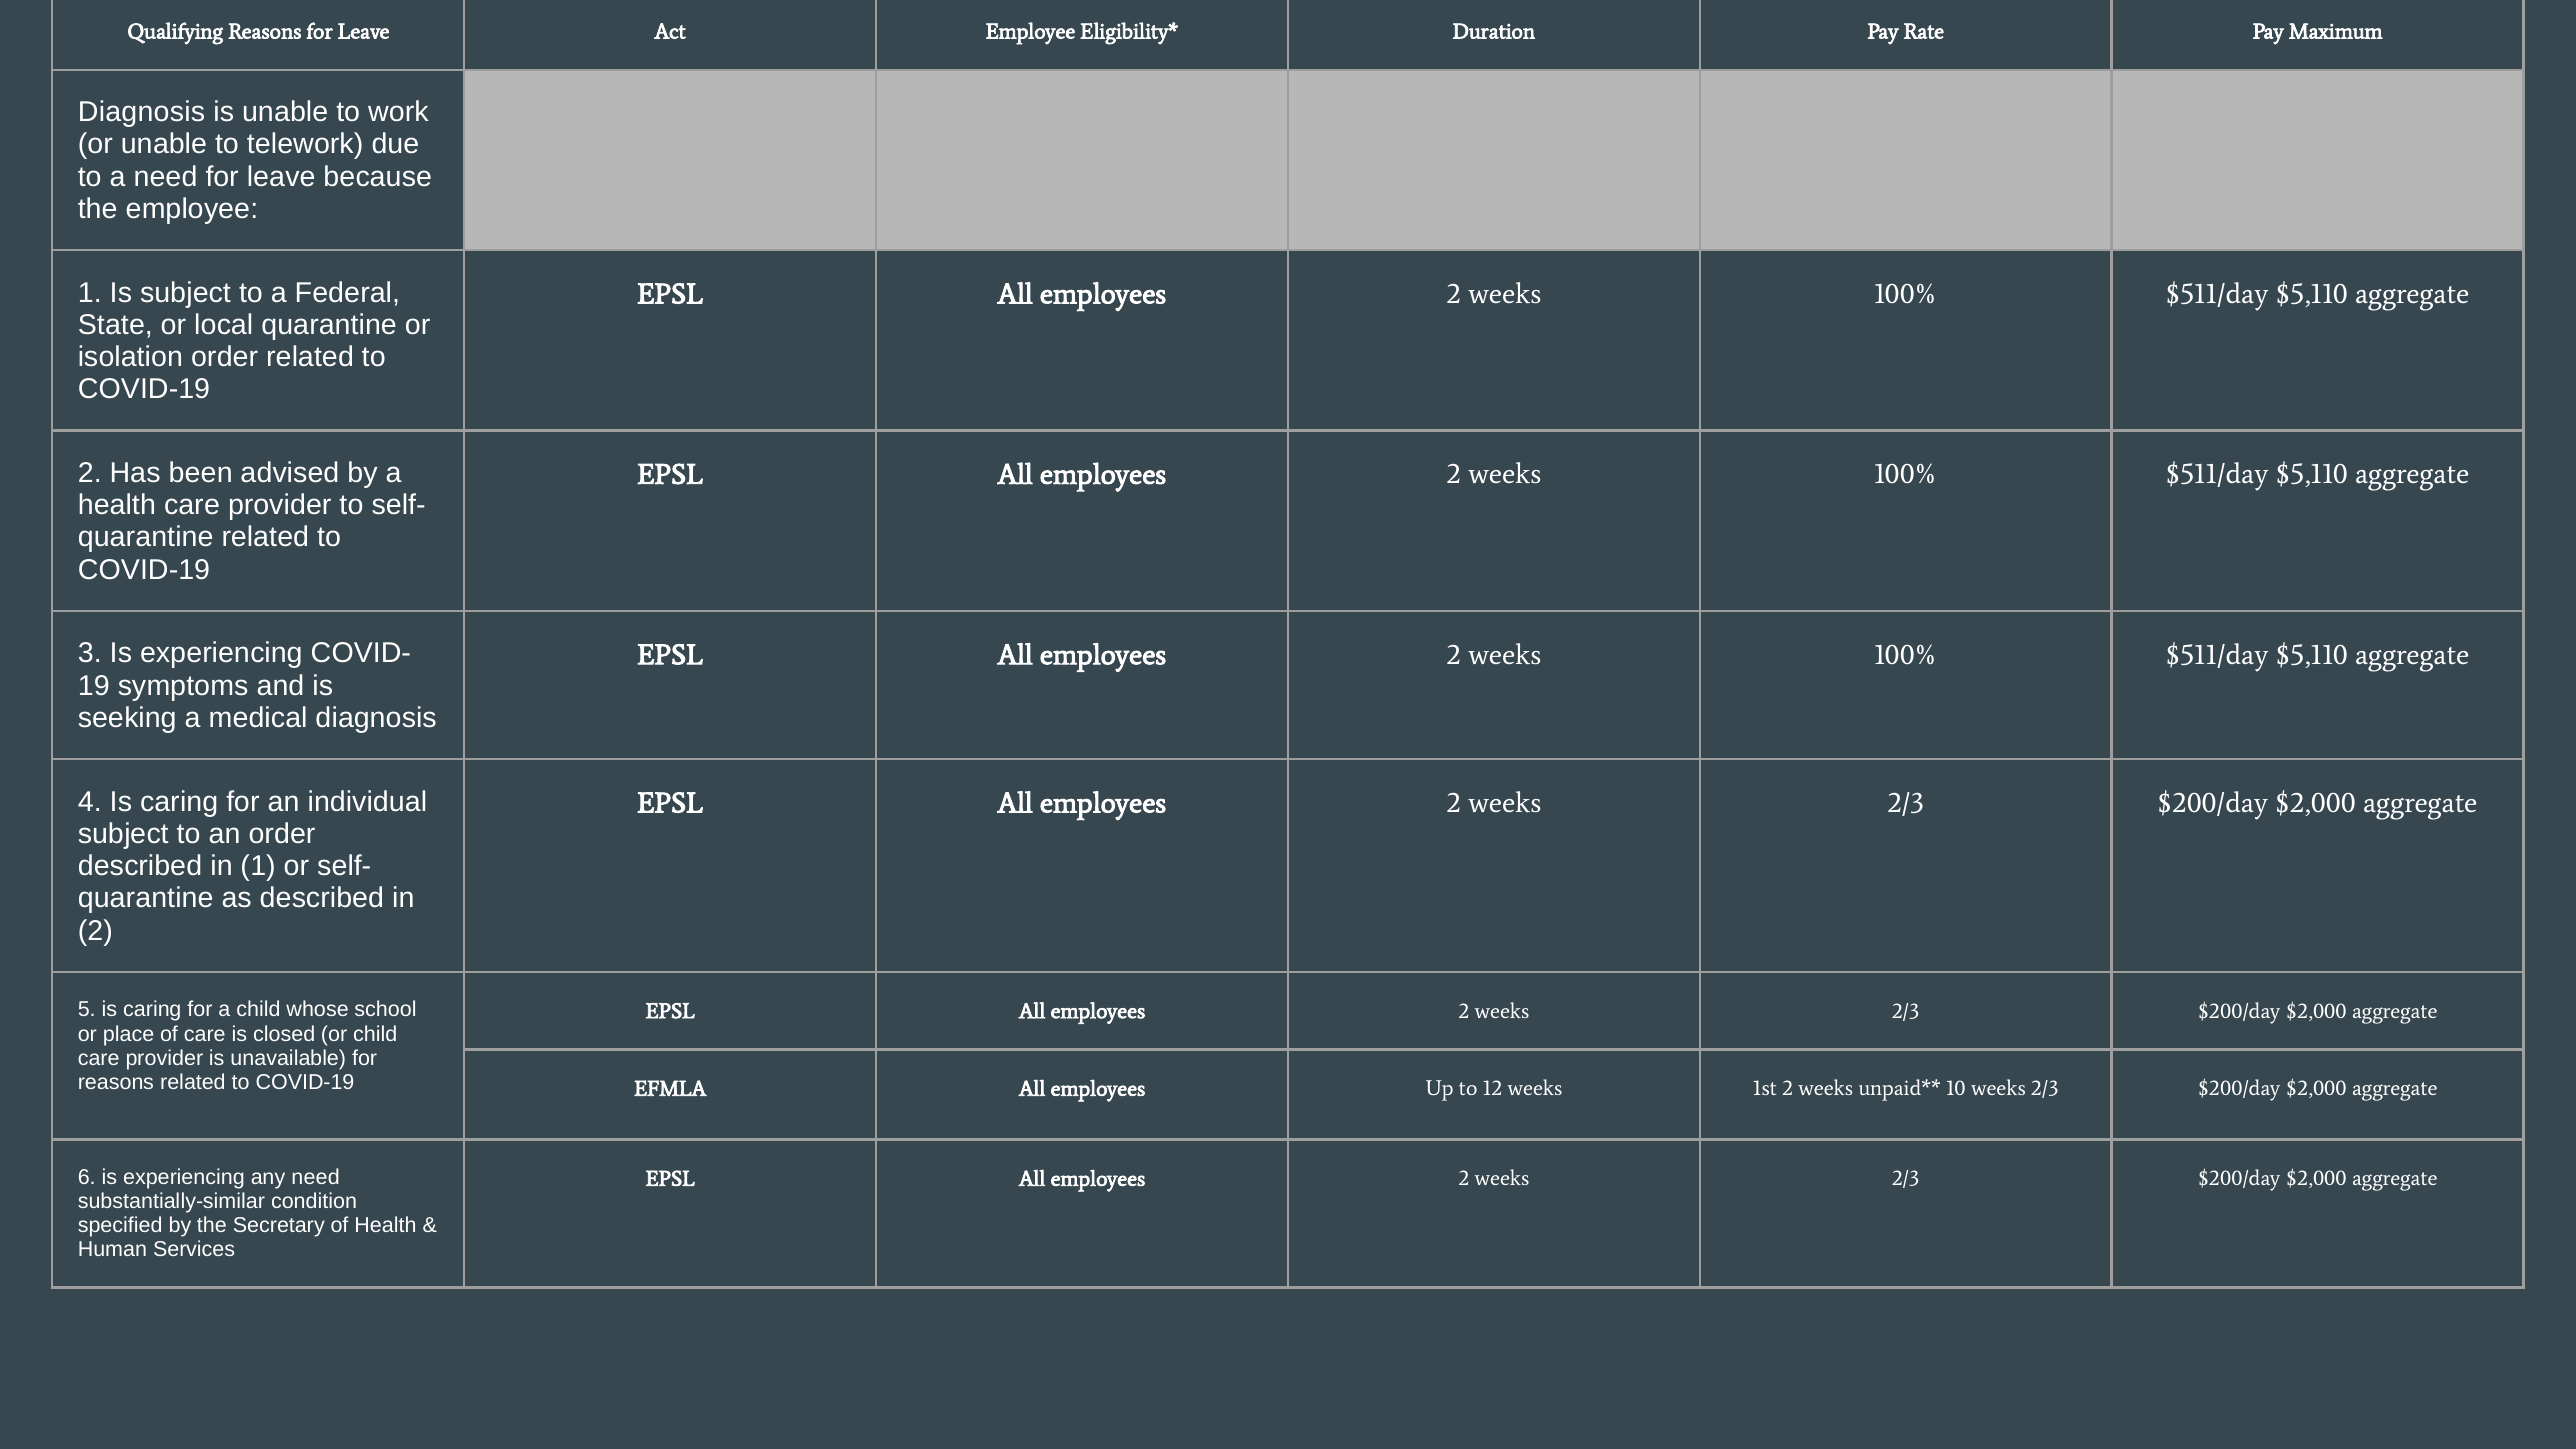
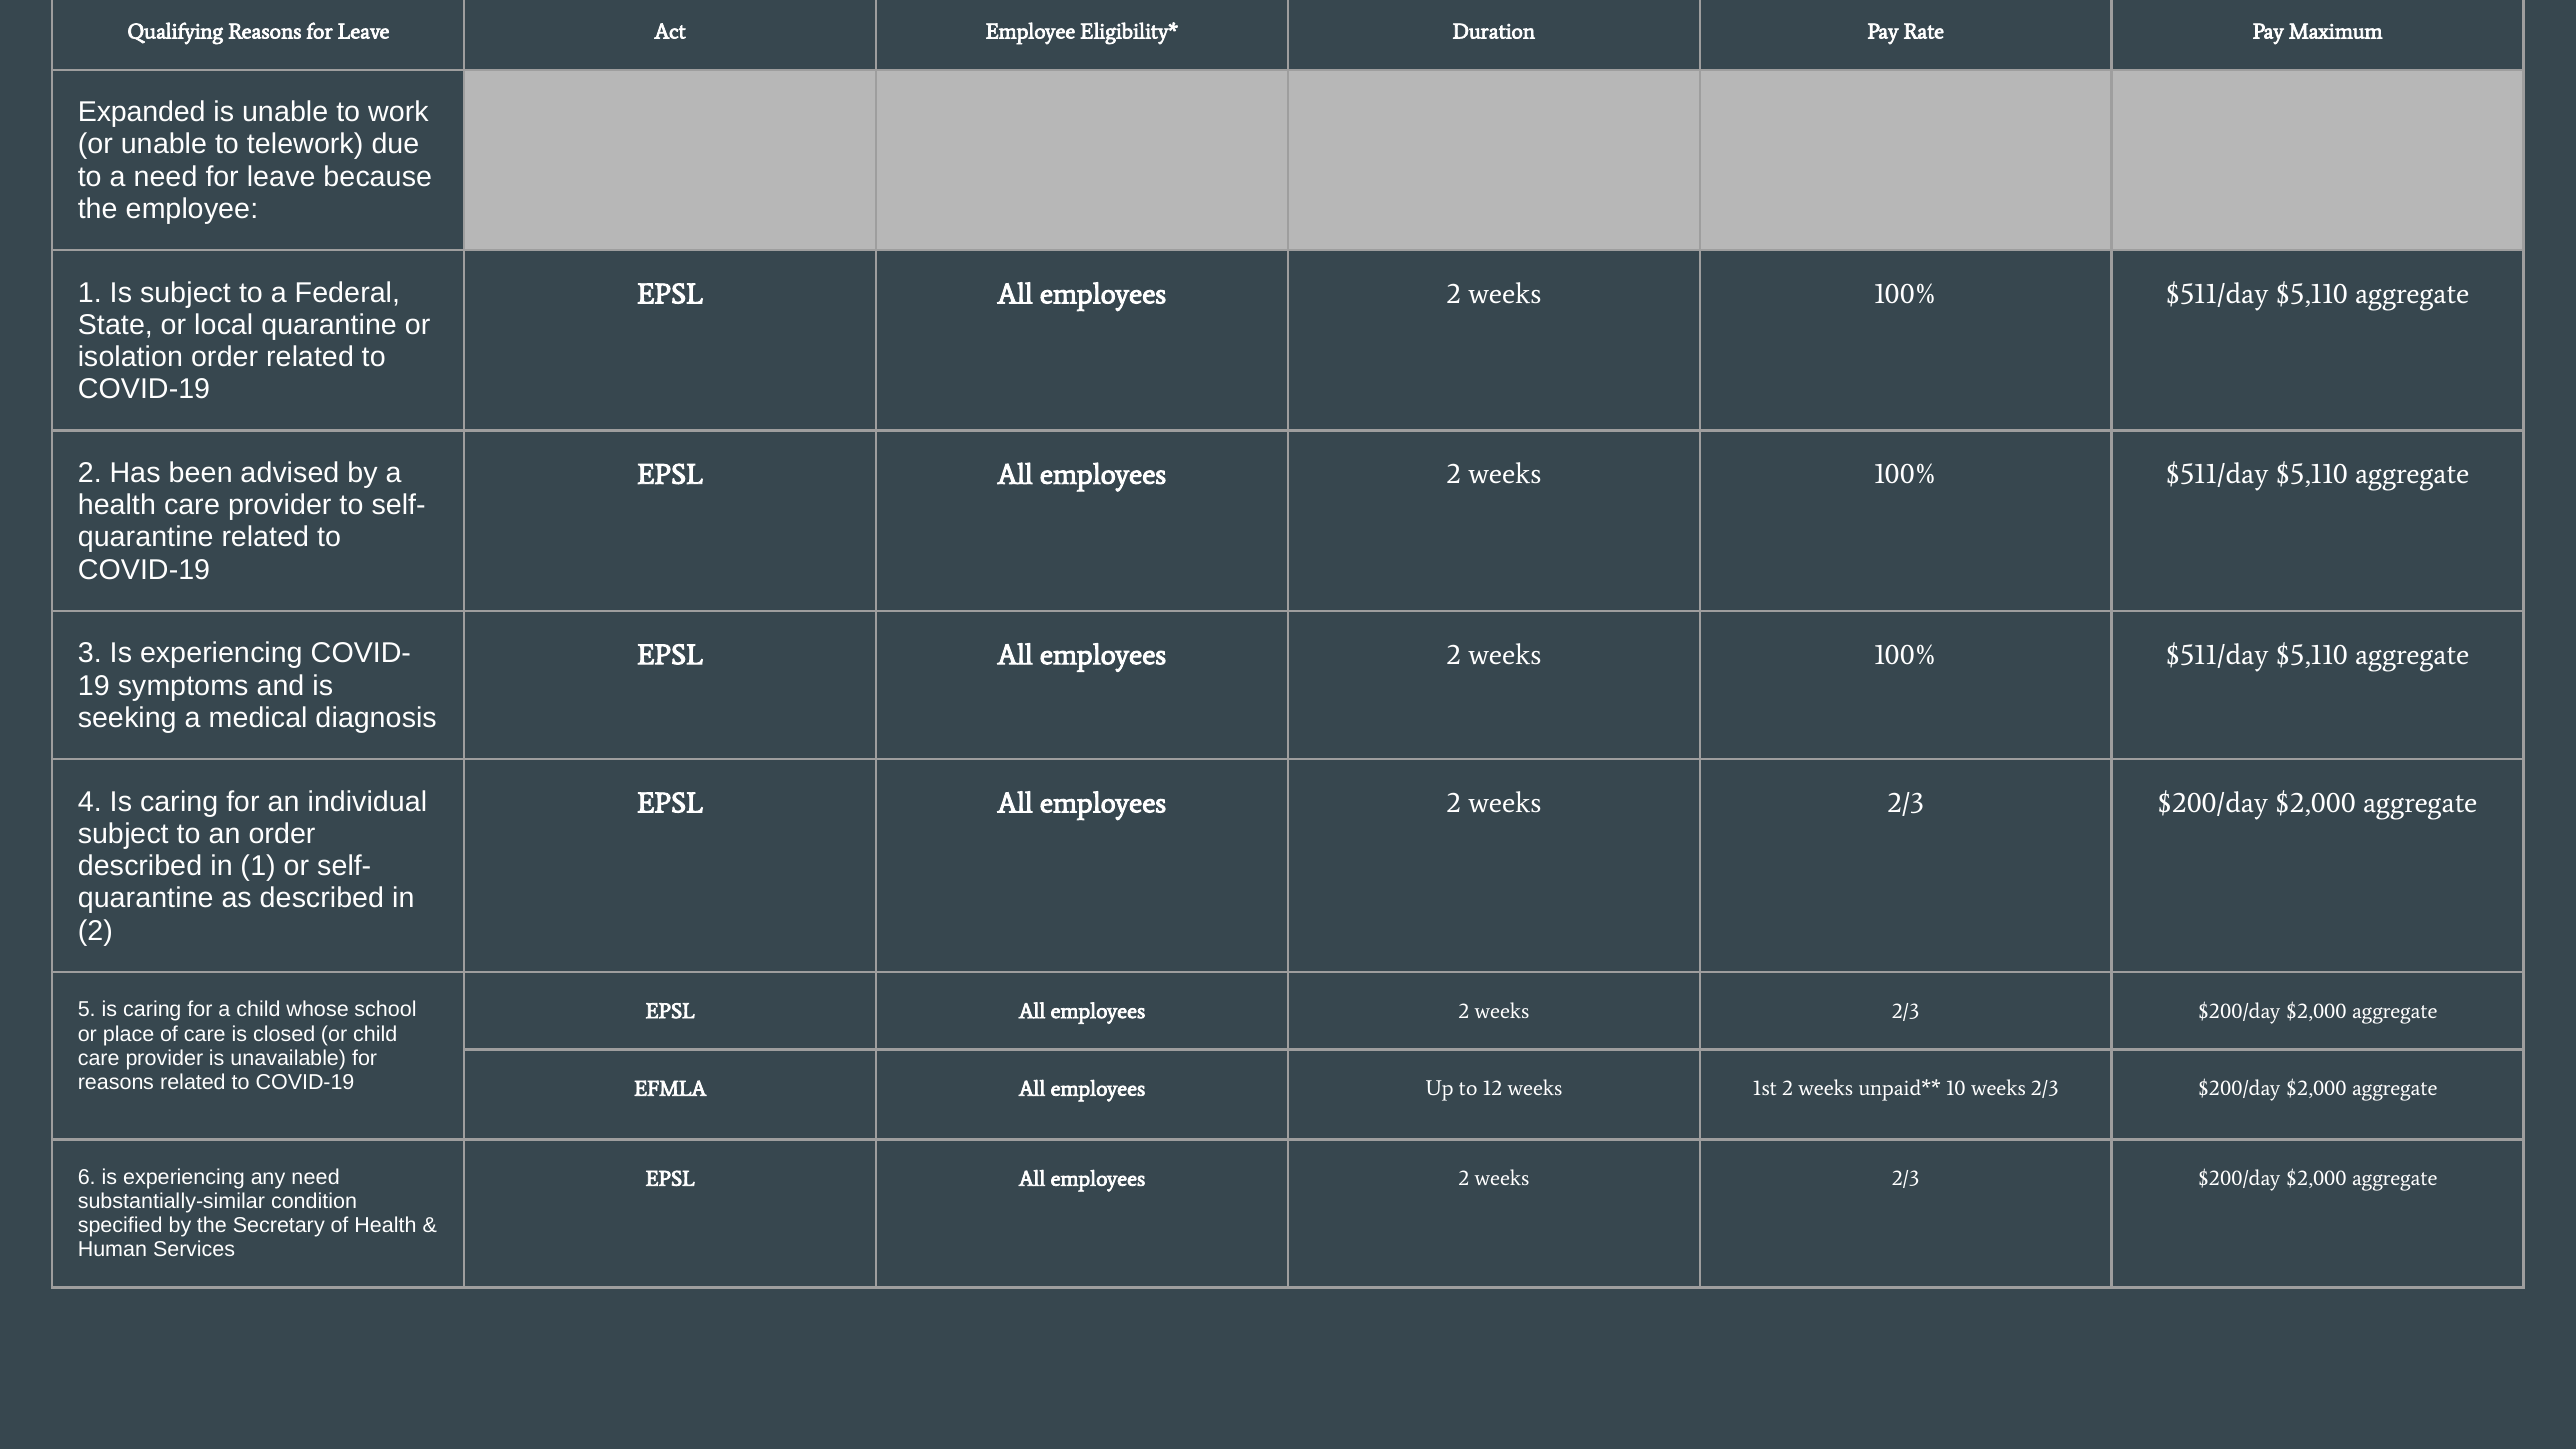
Diagnosis: Diagnosis -> Expanded (142, 112)
